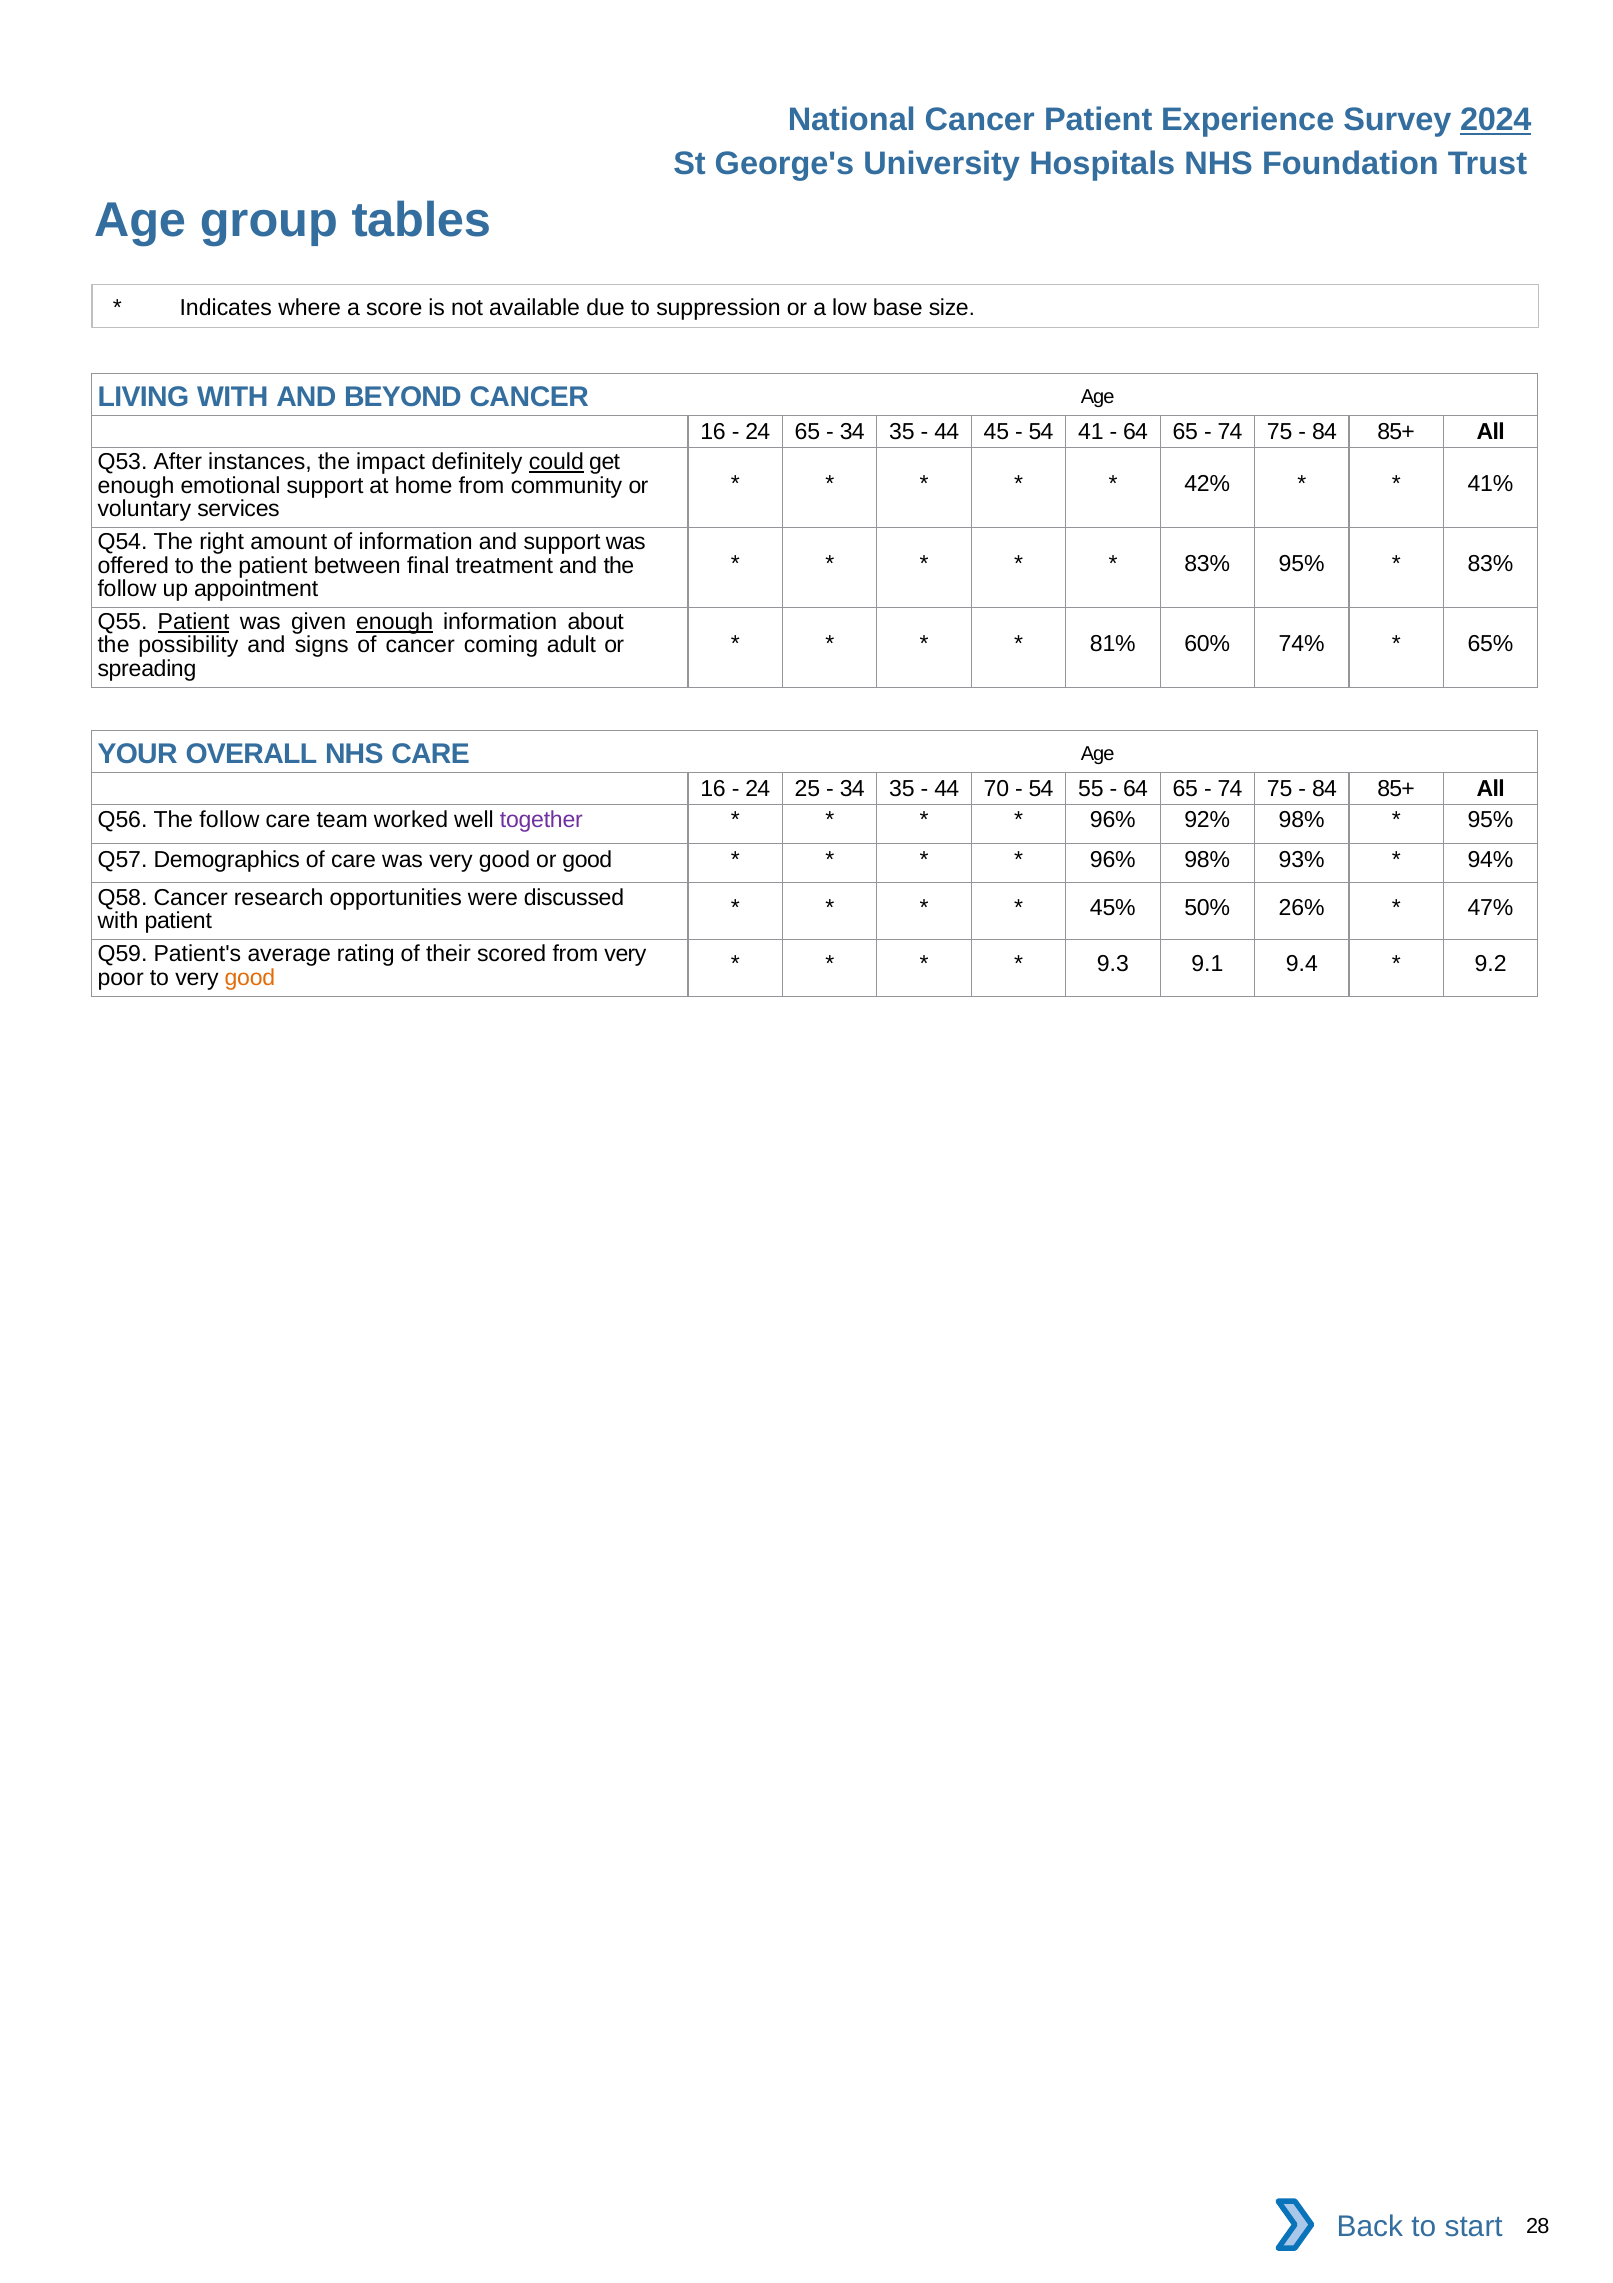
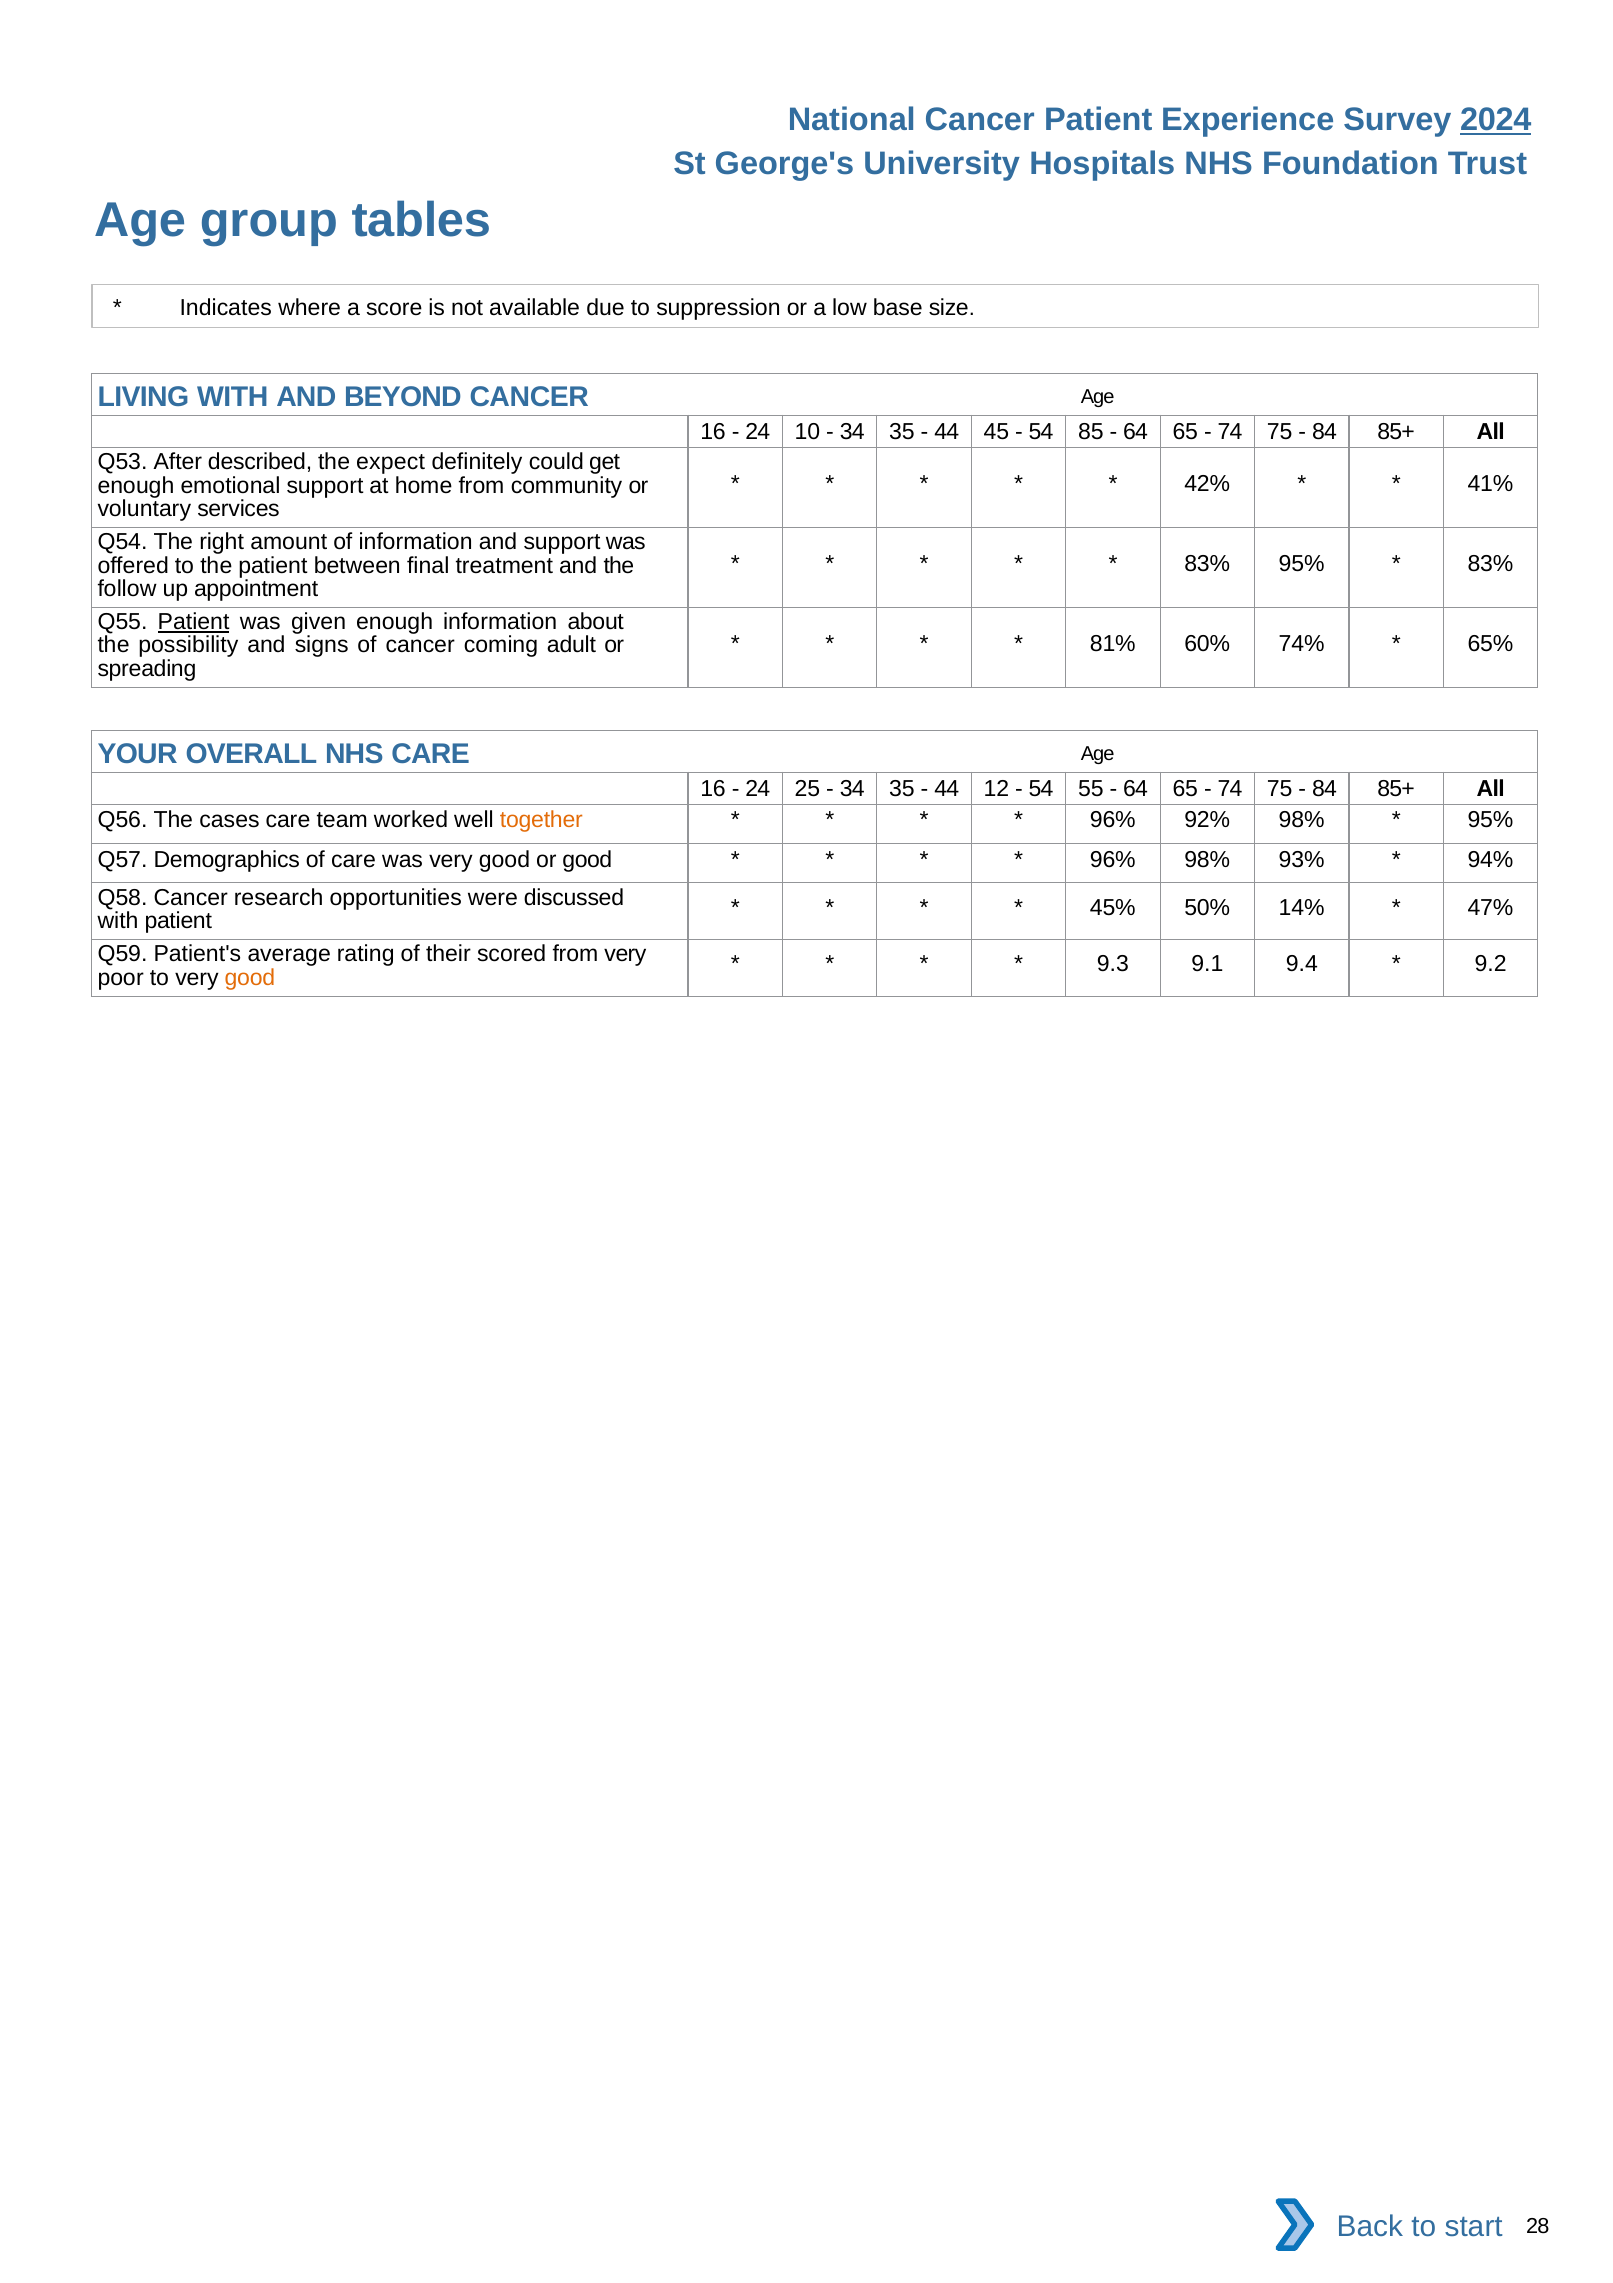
24 65: 65 -> 10 (808, 432)
41: 41 -> 85 (1091, 432)
instances: instances -> described (260, 462)
impact: impact -> expect (391, 462)
could underline: present -> none (556, 462)
enough underline: present -> none (395, 622)
70: 70 -> 12 (996, 789)
Q56 The follow: follow -> cases (229, 820)
together colour: purple -> orange (541, 820)
26%: 26% -> 14% (1302, 907)
